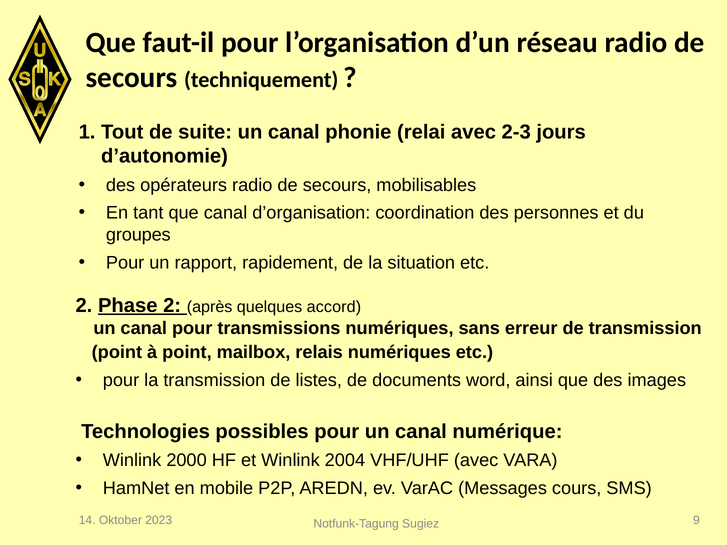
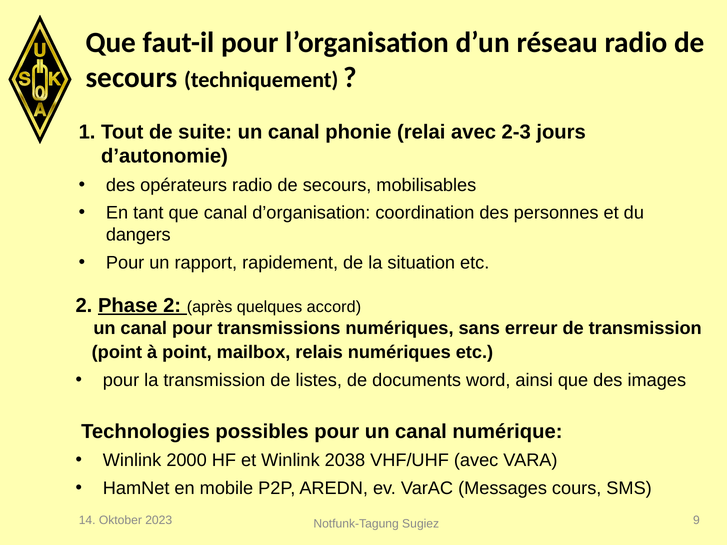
groupes: groupes -> dangers (138, 235)
2004: 2004 -> 2038 (345, 461)
